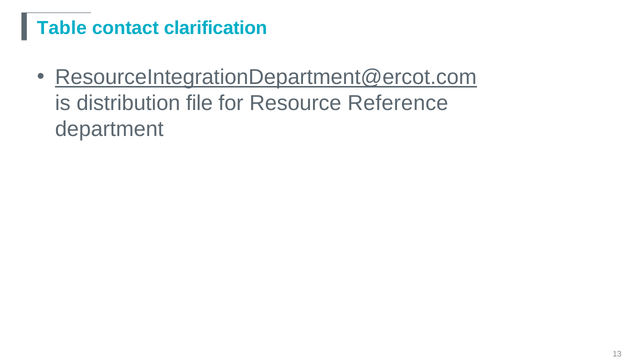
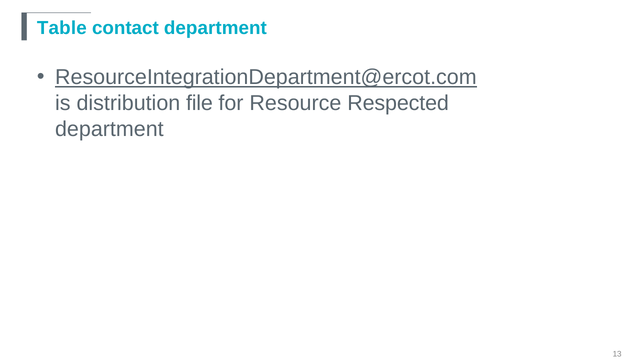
contact clarification: clarification -> department (215, 28)
Reference: Reference -> Respected (398, 103)
